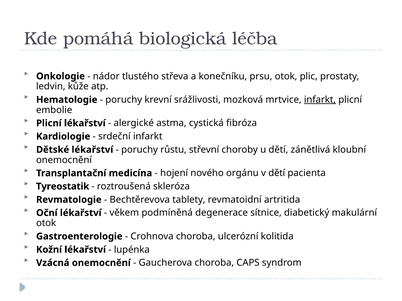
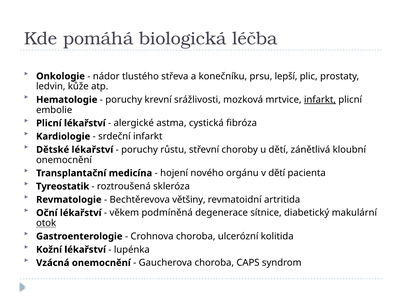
prsu otok: otok -> lepší (286, 76)
tablety: tablety -> většiny (189, 200)
otok underline: none -> present (46, 223)
